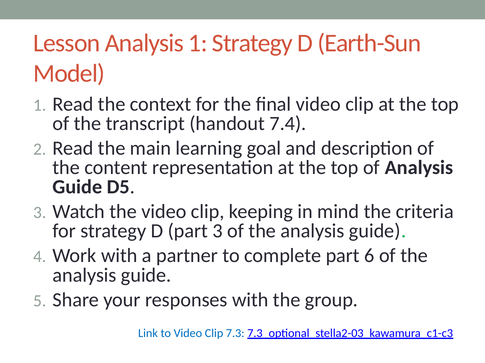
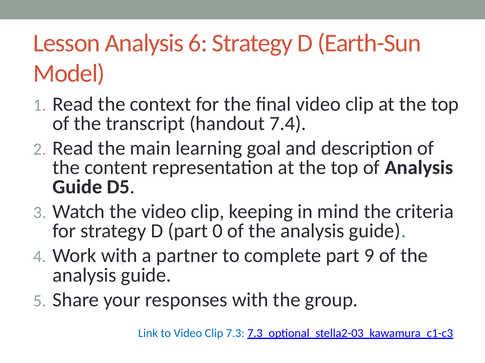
Analysis 1: 1 -> 6 (198, 43)
part 3: 3 -> 0 (218, 231)
6: 6 -> 9 (369, 256)
